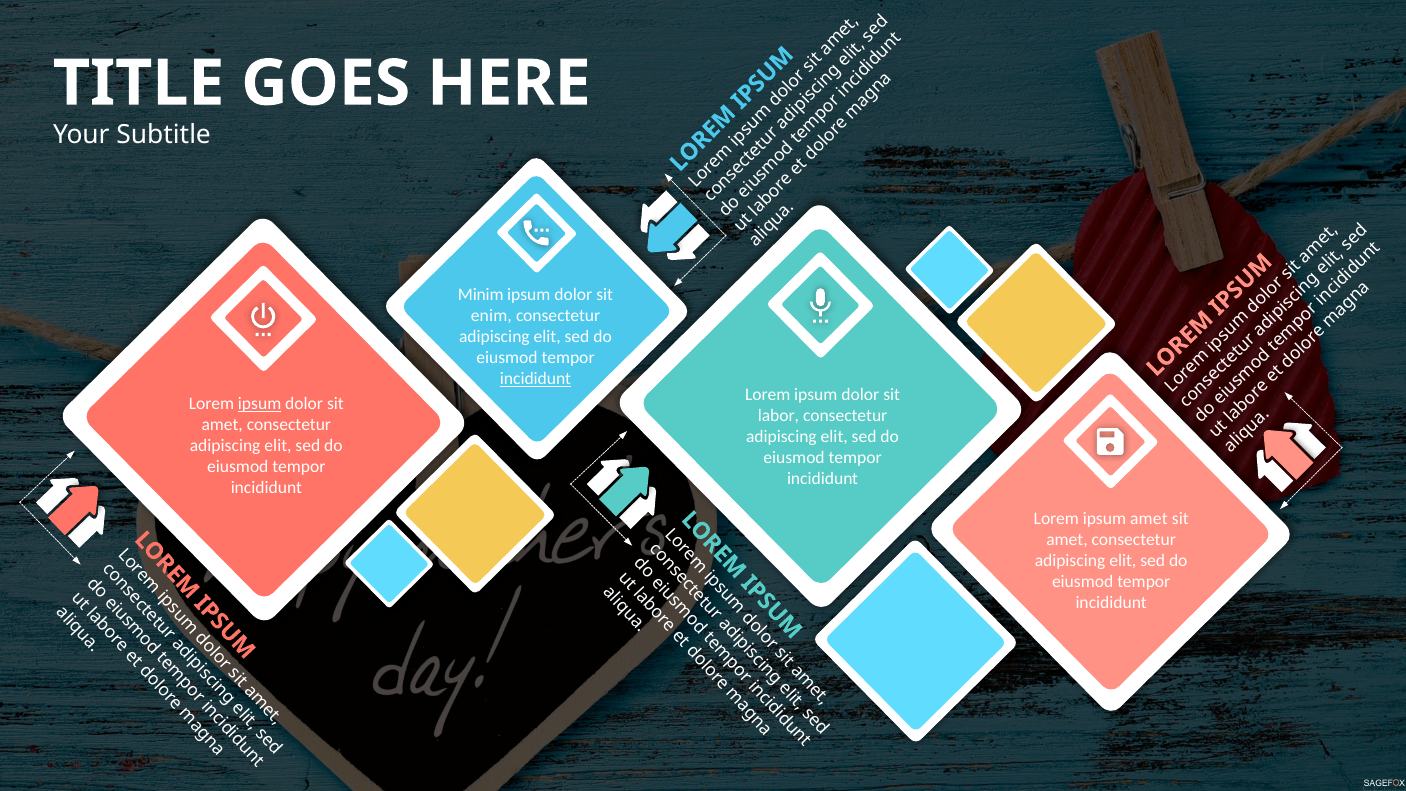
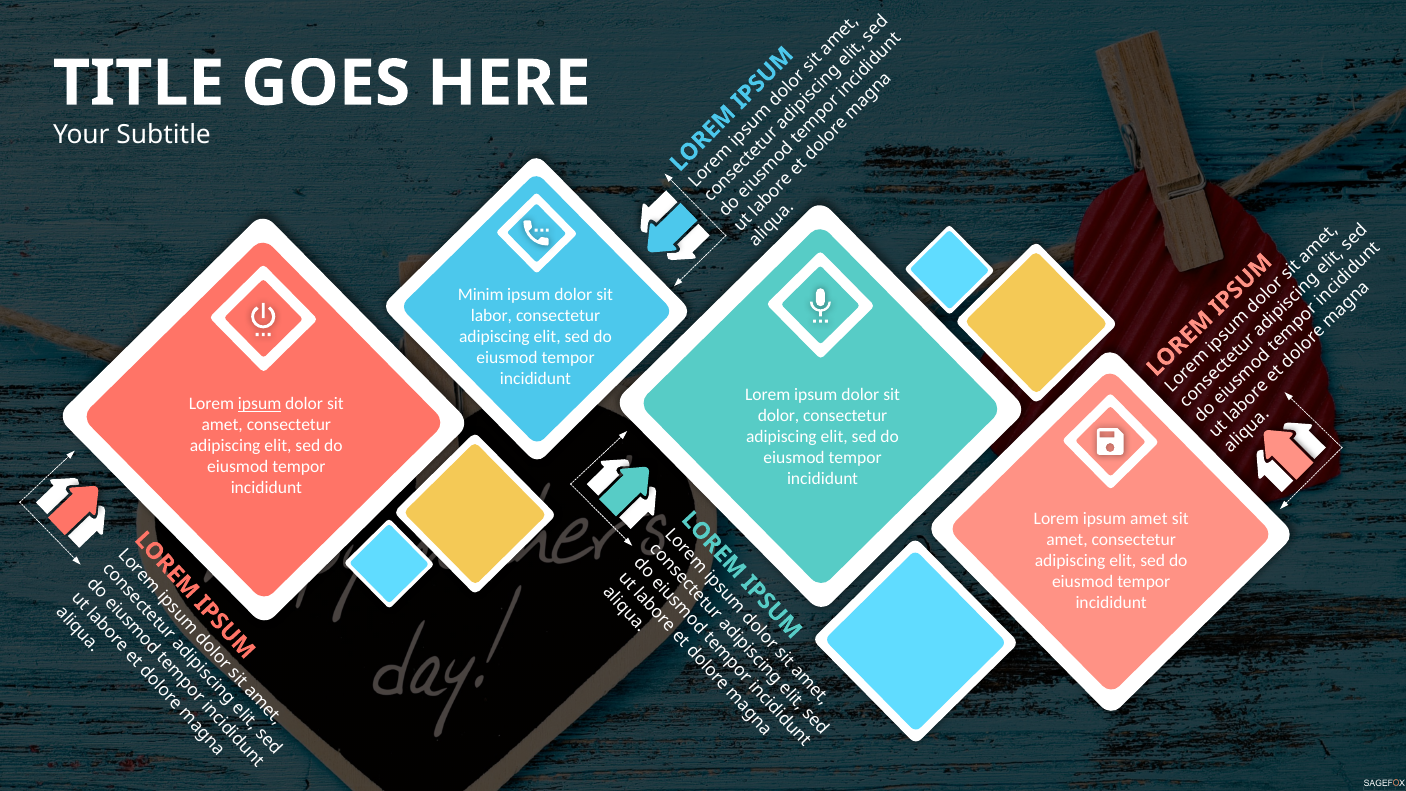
enim: enim -> labor (491, 315)
incididunt underline: present -> none (536, 379)
labor: labor -> dolor (779, 416)
